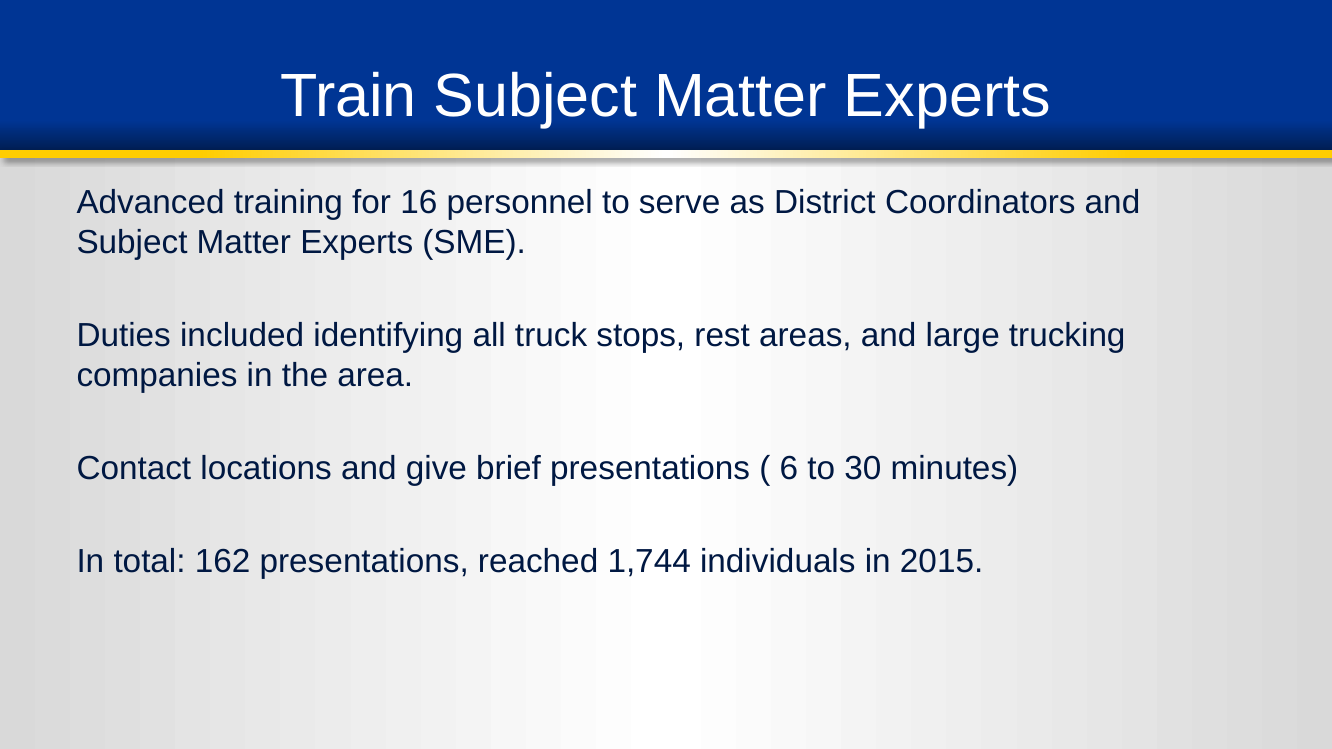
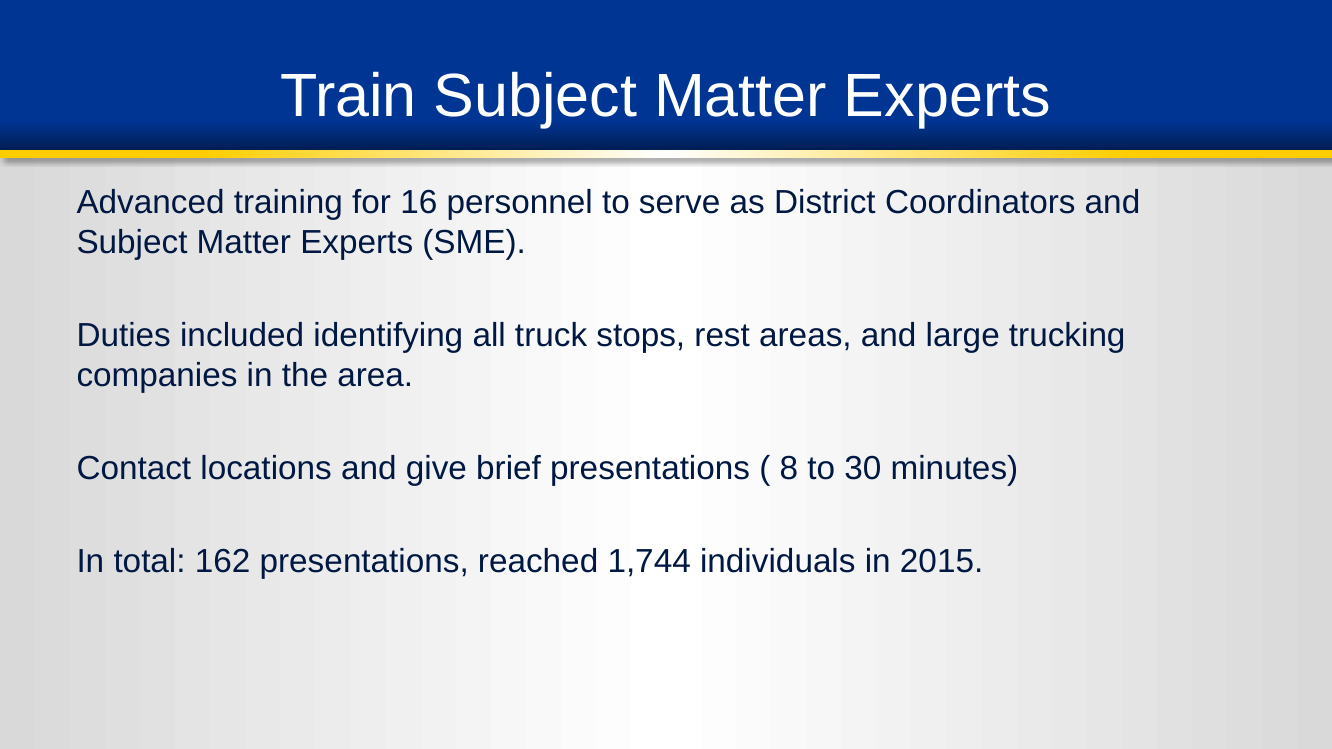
6: 6 -> 8 (789, 468)
